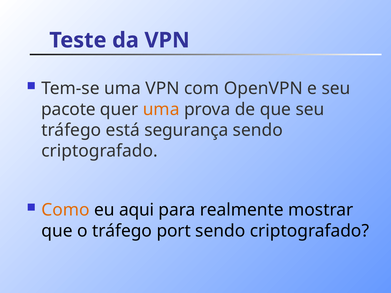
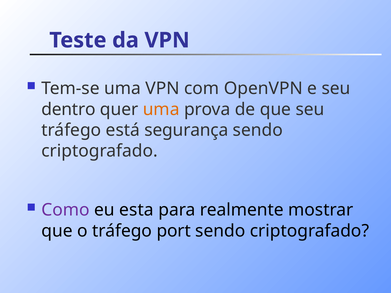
pacote: pacote -> dentro (68, 109)
Como colour: orange -> purple (66, 210)
aqui: aqui -> esta (136, 210)
